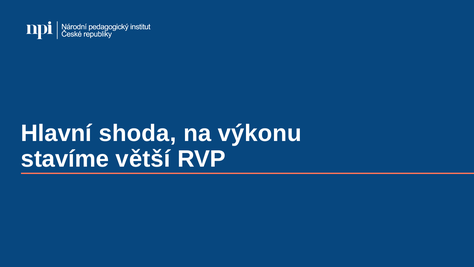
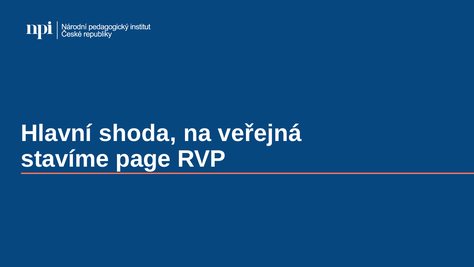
výkonu: výkonu -> veřejná (260, 133)
větší: větší -> page (143, 159)
